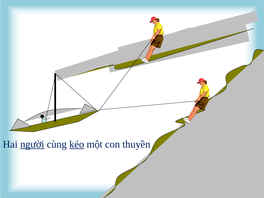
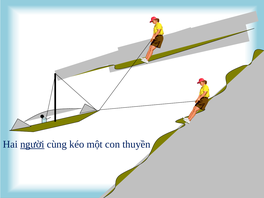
kéo underline: present -> none (77, 144)
